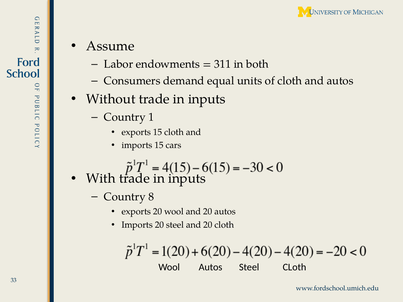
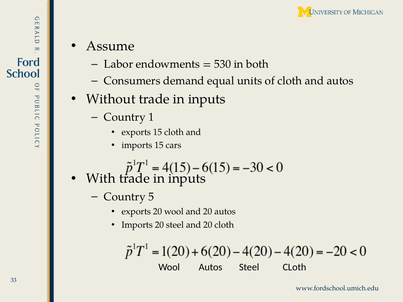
311: 311 -> 530 (223, 64)
8: 8 -> 5 (151, 197)
